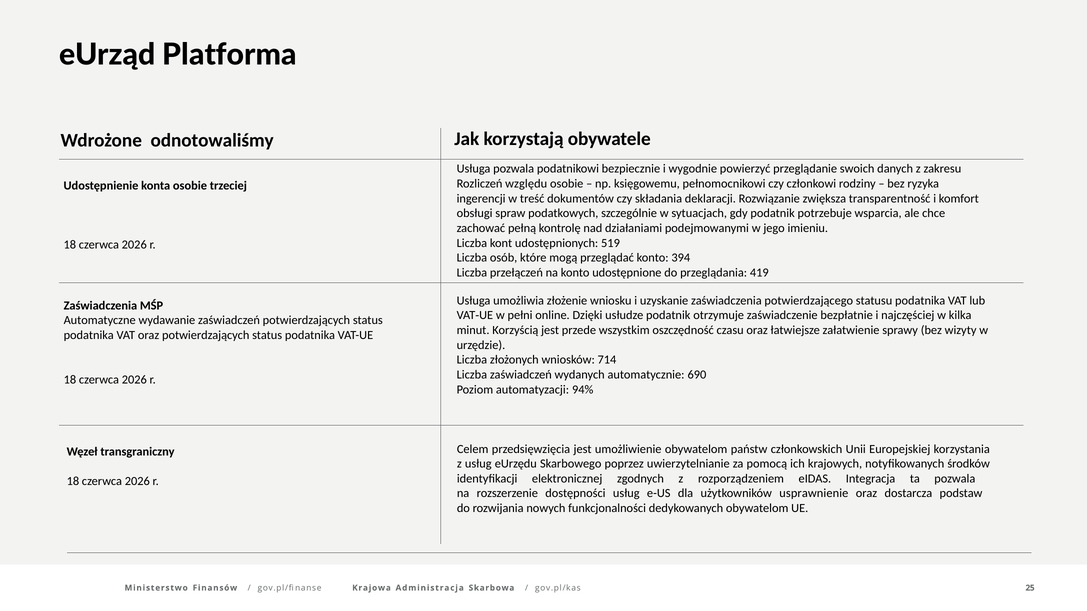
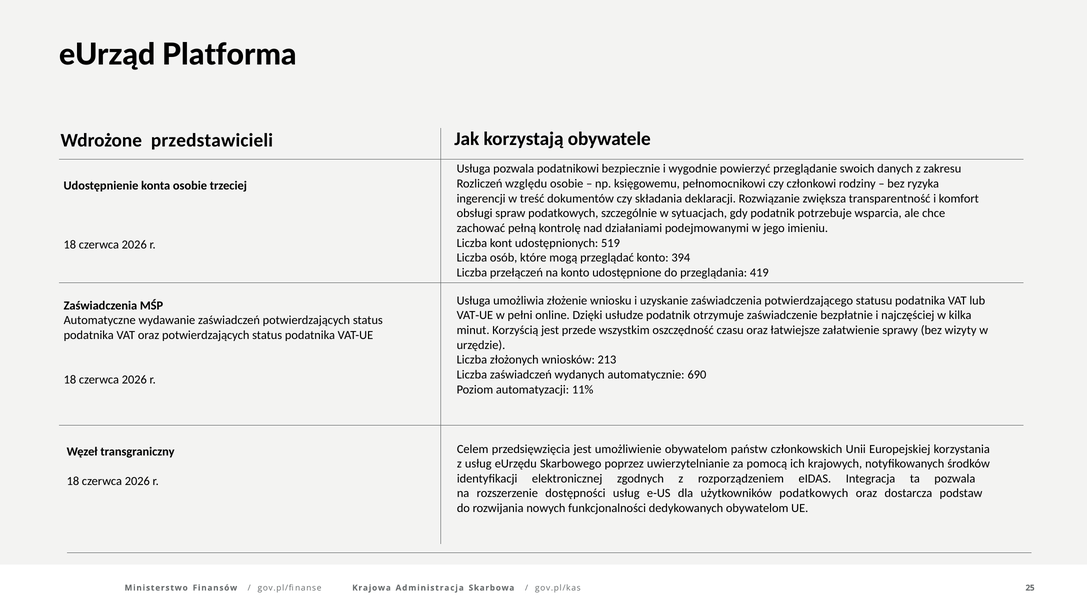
odnotowaliśmy: odnotowaliśmy -> przedstawicieli (212, 141)
714: 714 -> 213 (607, 360)
94%: 94% -> 11% (583, 390)
użytkowników usprawnienie: usprawnienie -> podatkowych (814, 494)
